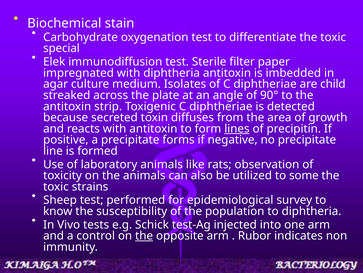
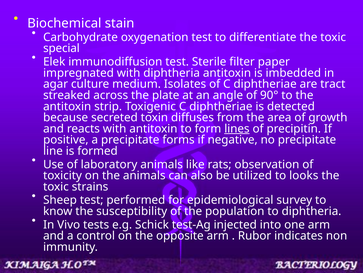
child: child -> tract (333, 84)
some: some -> looks (304, 175)
the underline: present -> none (144, 235)
